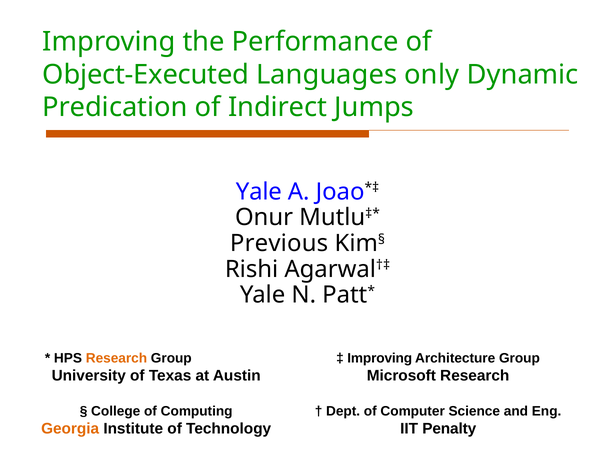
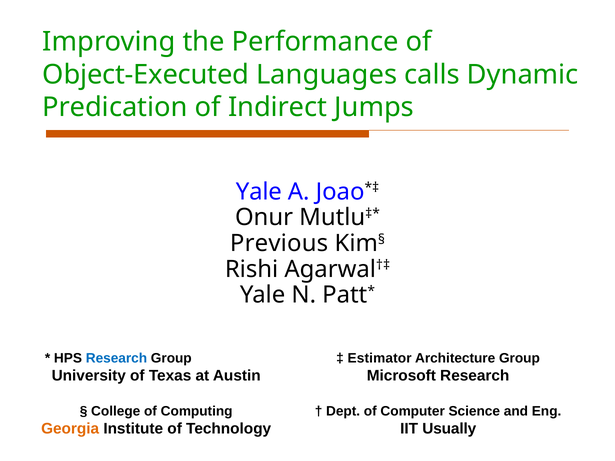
only: only -> calls (432, 75)
Research colour: orange -> blue (116, 359)
Improving: Improving -> Estimator (380, 359)
Penalty: Penalty -> Usually (449, 429)
